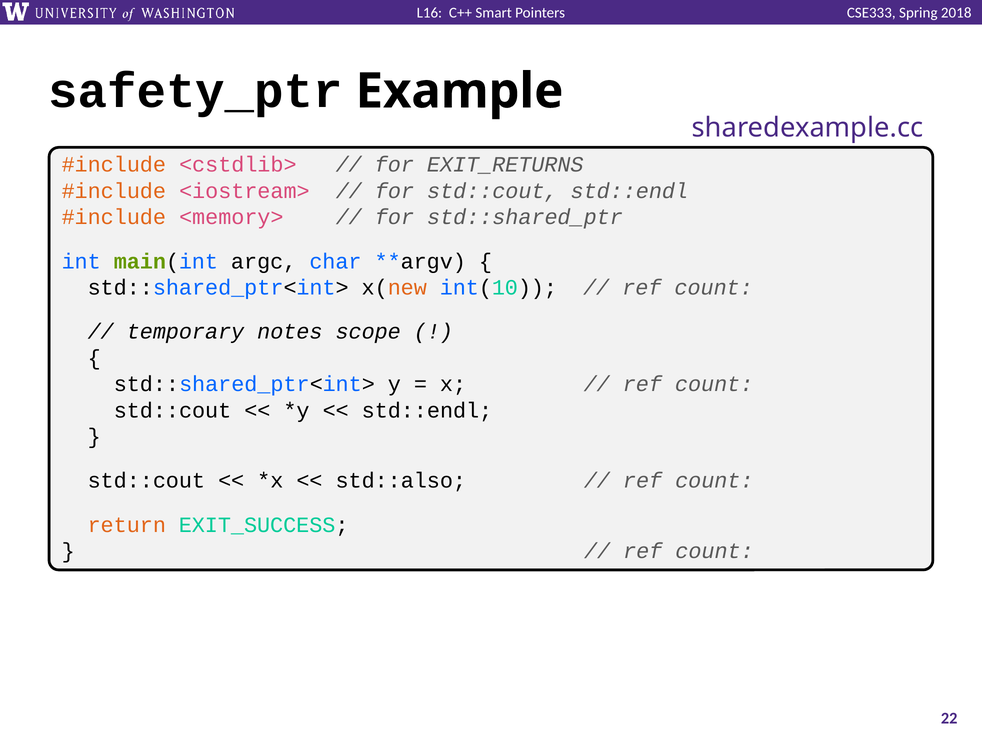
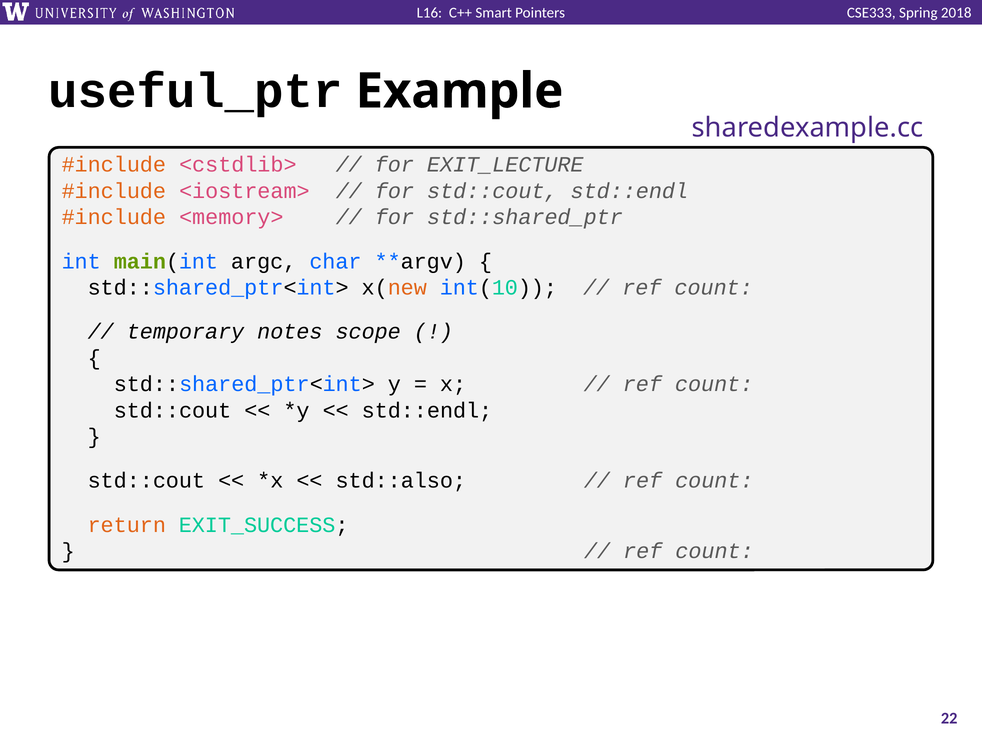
safety_ptr: safety_ptr -> useful_ptr (195, 91)
EXIT_RETURNS: EXIT_RETURNS -> EXIT_LECTURE (505, 165)
